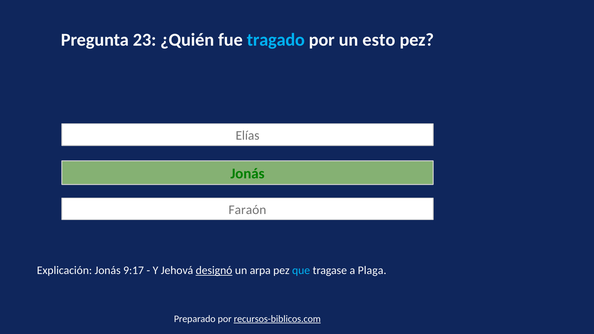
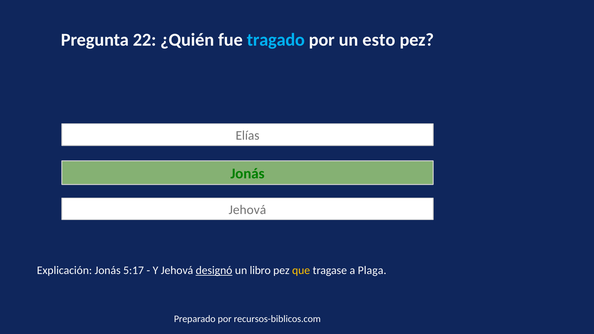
23: 23 -> 22 (145, 40)
Faraón: Faraón -> Jehová (247, 210)
9:17: 9:17 -> 5:17 (134, 271)
arpa: arpa -> libro (260, 271)
que colour: light blue -> yellow (301, 271)
recursos-biblicos.com underline: present -> none (277, 319)
